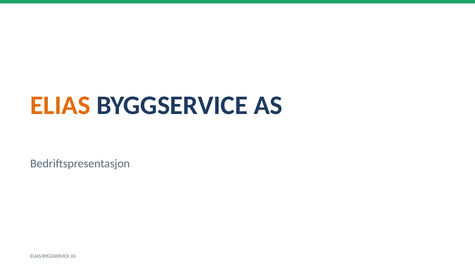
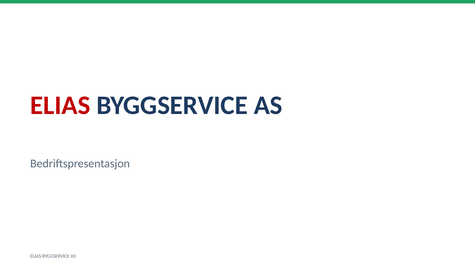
ELIAS colour: orange -> red (60, 105)
